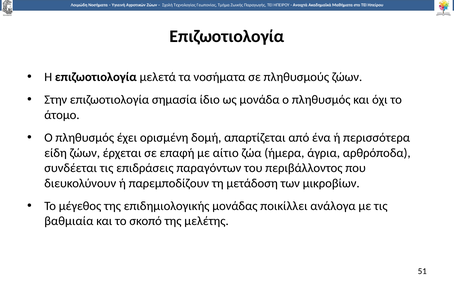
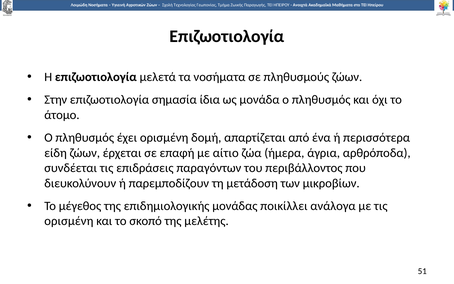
ίδιο: ίδιο -> ίδια (210, 100)
βαθμιαία: βαθμιαία -> ορισμένη (69, 221)
